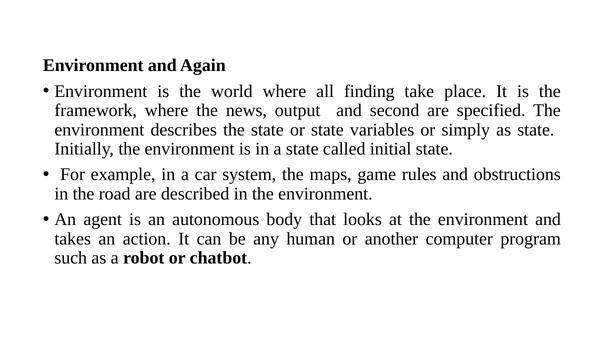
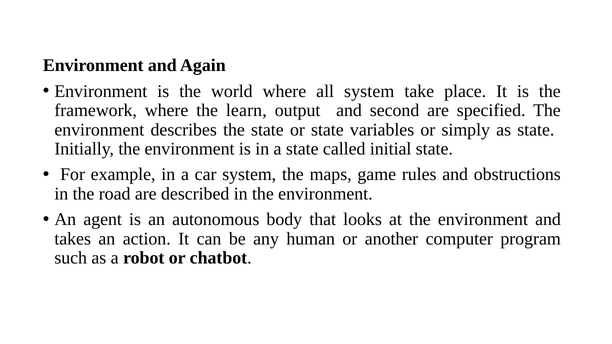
all finding: finding -> system (369, 91)
news: news -> learn (246, 110)
